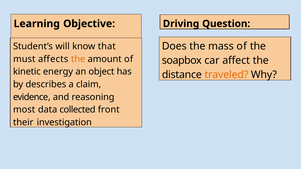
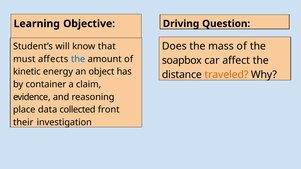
the colour: orange -> blue (78, 59)
describes: describes -> container (46, 85)
most: most -> place (24, 110)
